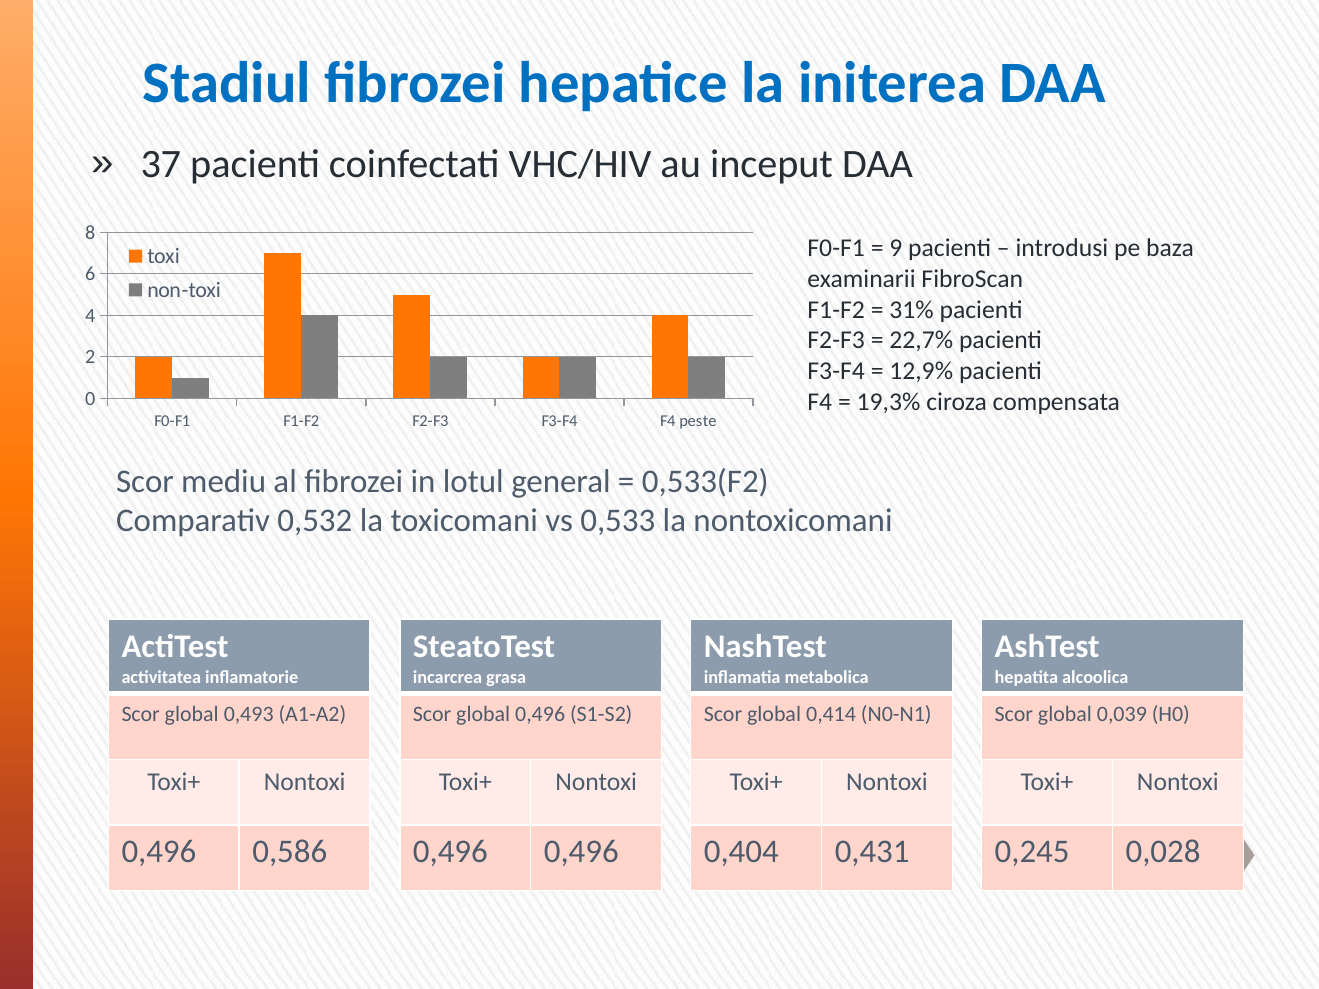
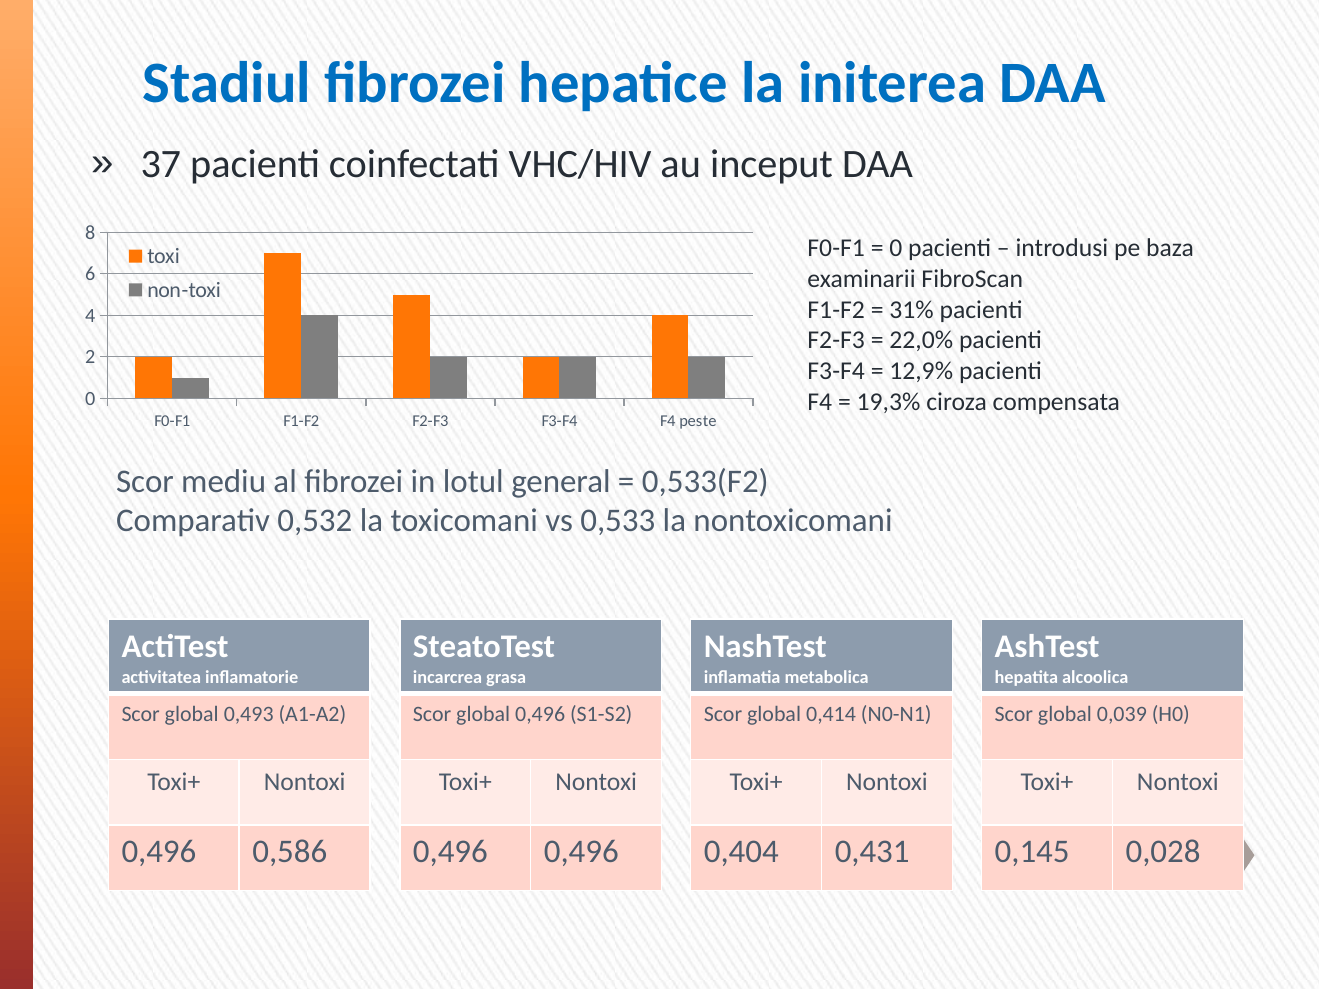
9: 9 -> 0 (896, 248)
22,7%: 22,7% -> 22,0% (921, 341)
0,245: 0,245 -> 0,145 (1032, 852)
